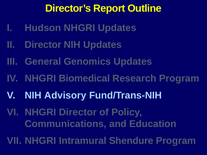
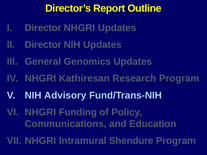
Hudson: Hudson -> Director (43, 28)
Biomedical: Biomedical -> Kathiresan (84, 79)
NHGRI Director: Director -> Funding (78, 112)
